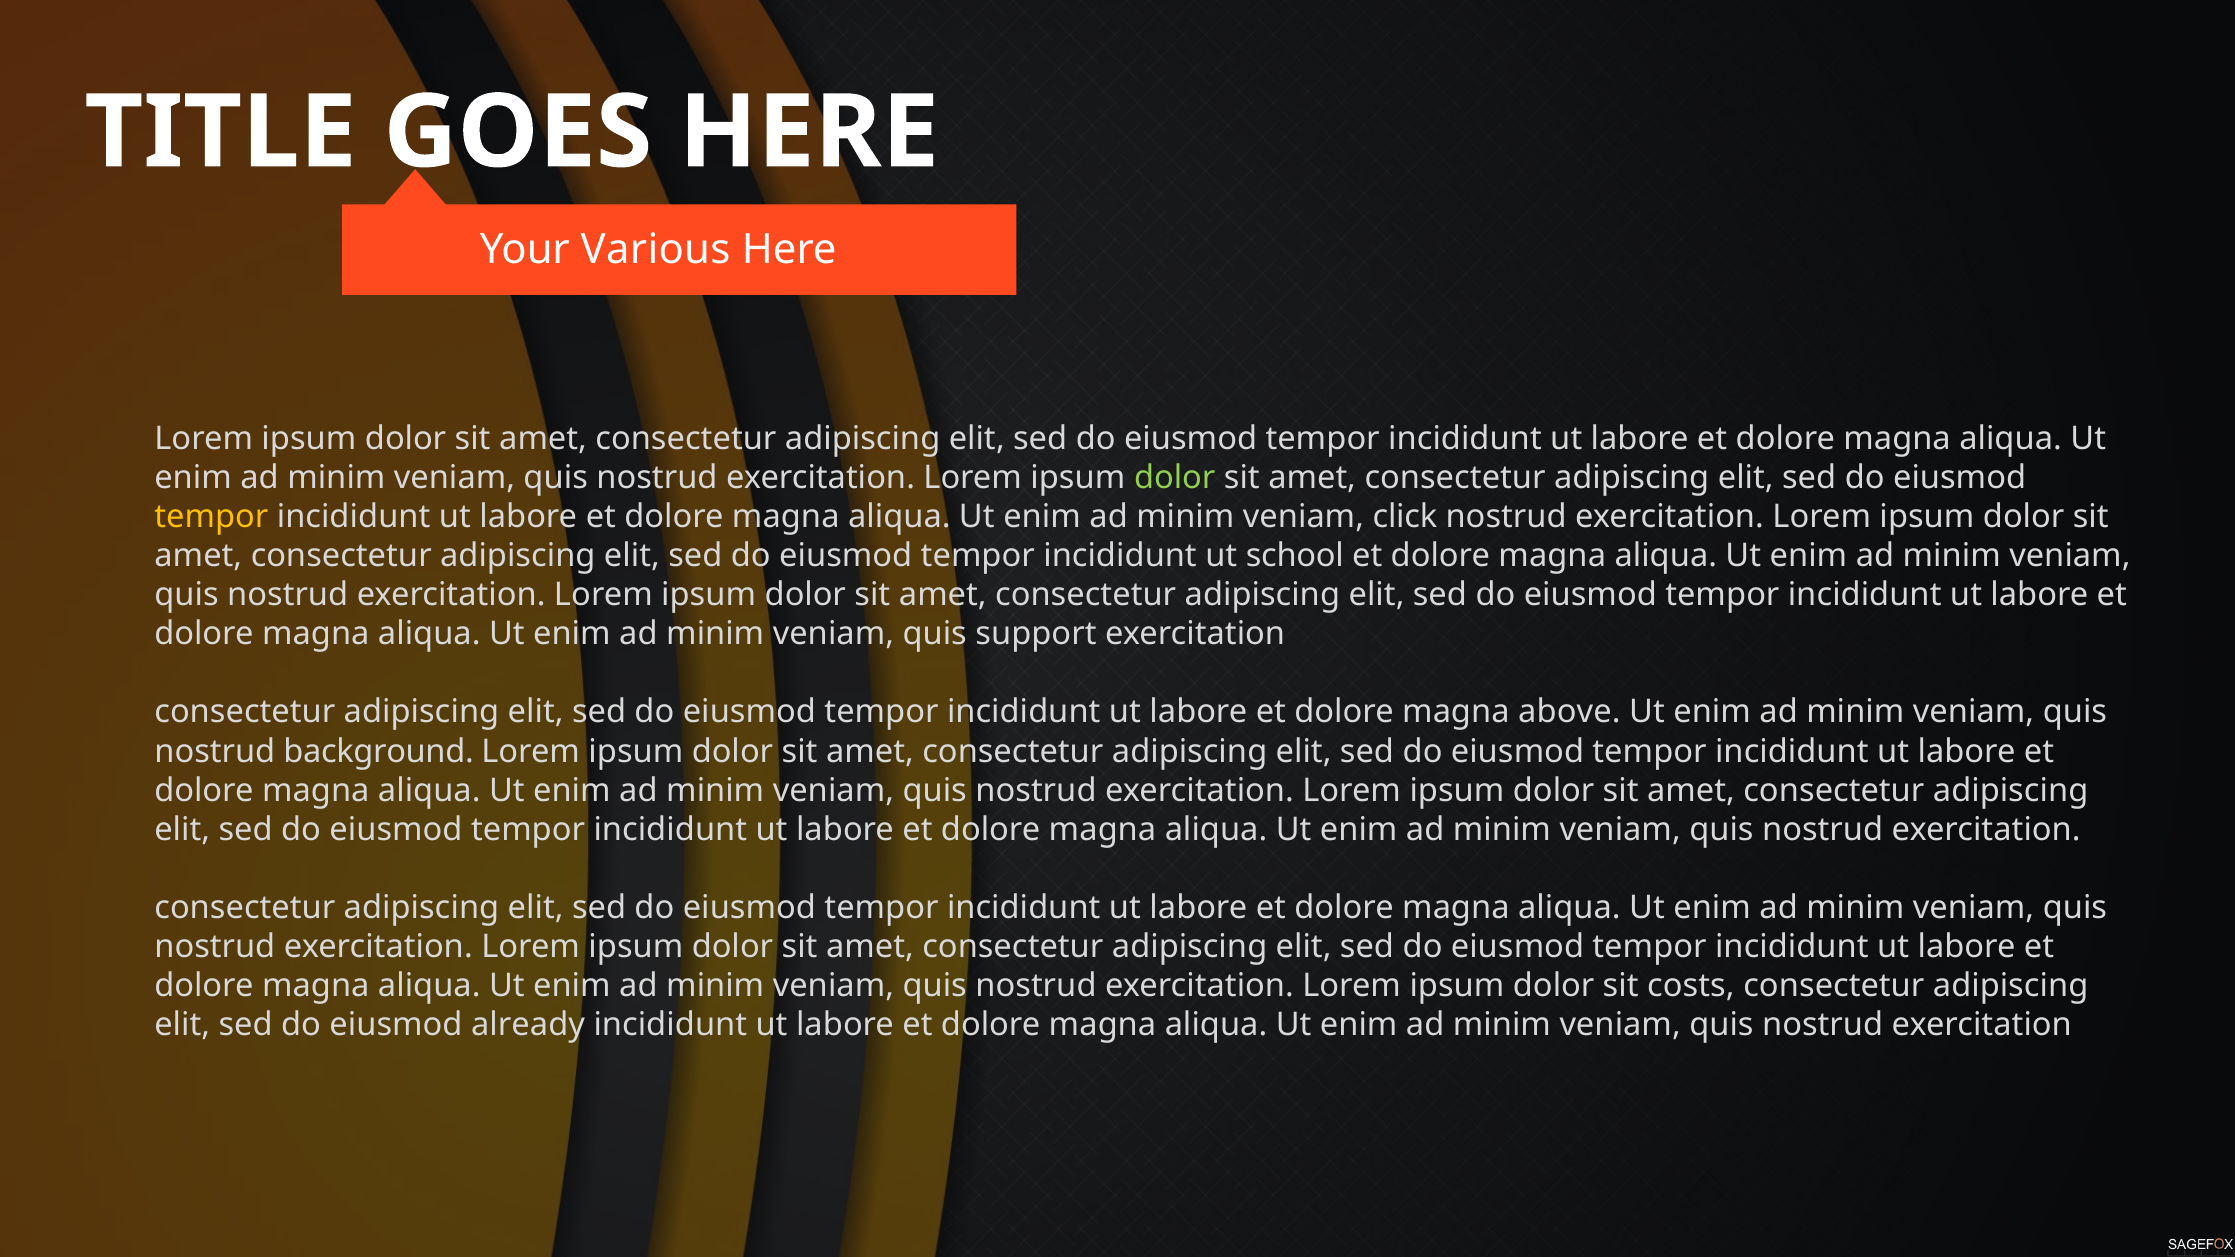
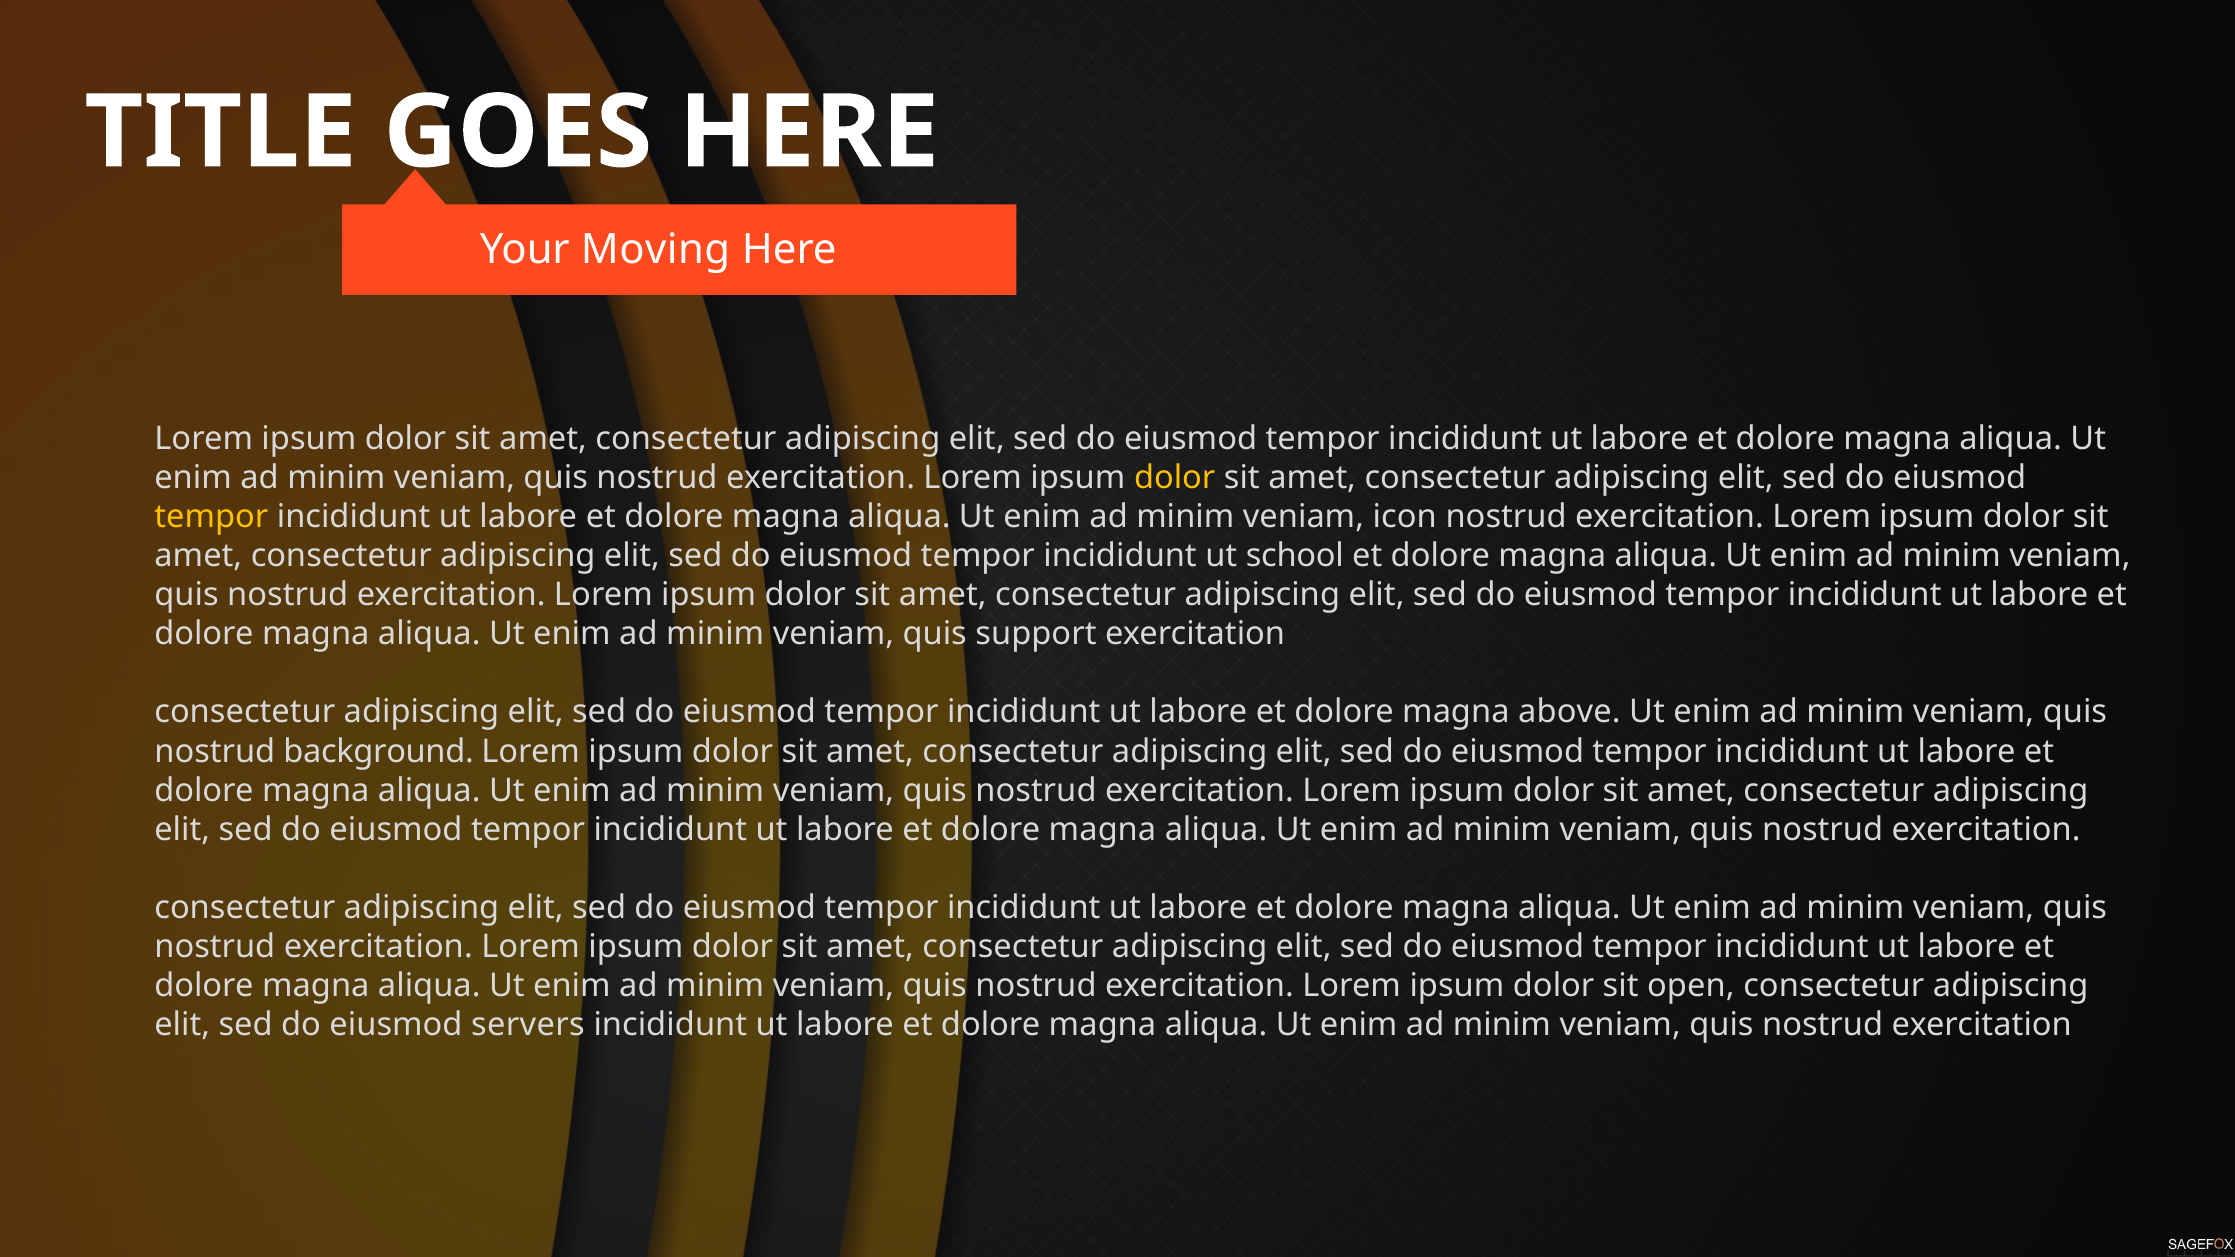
Various: Various -> Moving (656, 250)
dolor colour: light green -> yellow (1175, 477)
click: click -> icon (1405, 517)
costs: costs -> open (1691, 986)
already: already -> servers (528, 1025)
